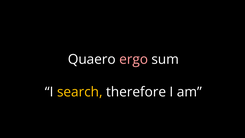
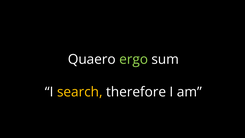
ergo colour: pink -> light green (134, 59)
